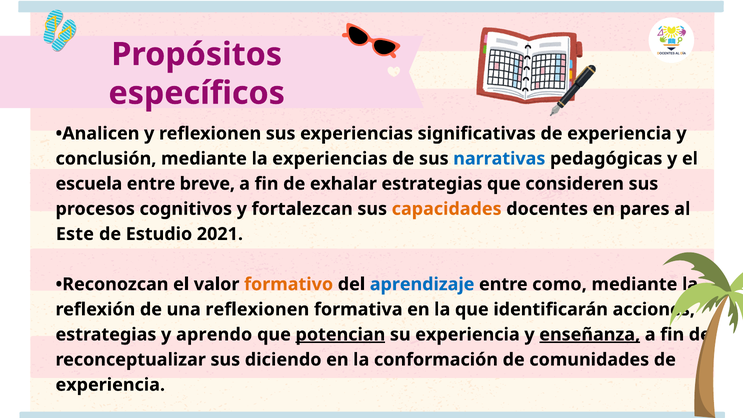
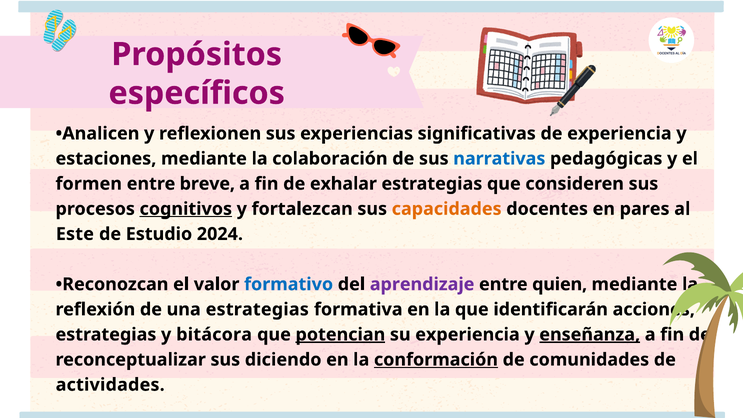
conclusión: conclusión -> estaciones (106, 159)
la experiencias: experiencias -> colaboración (330, 159)
escuela: escuela -> formen (89, 184)
cognitivos underline: none -> present (186, 209)
2021: 2021 -> 2024 (220, 234)
formativo colour: orange -> blue (289, 284)
aprendizaje colour: blue -> purple (422, 284)
como: como -> quien (560, 284)
una reflexionen: reflexionen -> estrategias (257, 309)
aprendo: aprendo -> bitácora (214, 335)
conformación underline: none -> present (436, 360)
experiencia: experiencia -> actividades (110, 385)
